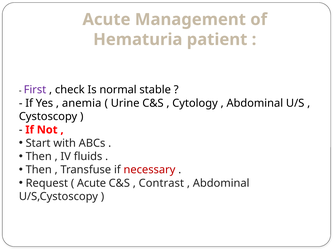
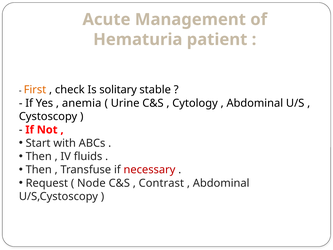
First colour: purple -> orange (35, 90)
normal: normal -> solitary (118, 90)
Acute: Acute -> Node (91, 183)
